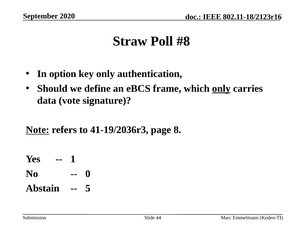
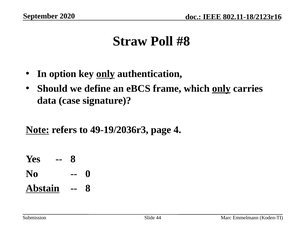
only underline: none -> present (106, 74)
vote: vote -> case (69, 101)
41-19/2036r3: 41-19/2036r3 -> 49-19/2036r3 (119, 130)
8: 8 -> 4 (177, 130)
1: 1 -> 8 (73, 159)
Abstain underline: none -> present (43, 189)
5: 5 -> 8 (88, 189)
